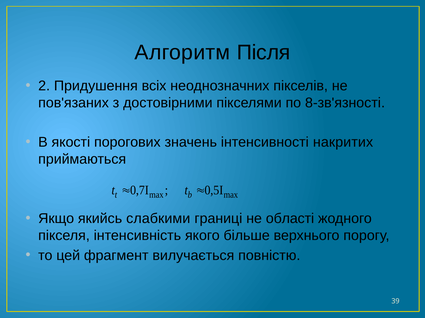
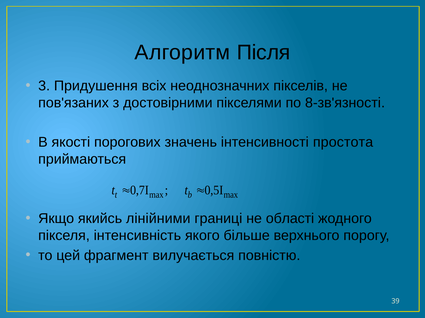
2: 2 -> 3 (44, 86)
накритих: накритих -> простота (343, 143)
слабкими: слабкими -> лінійними (158, 219)
